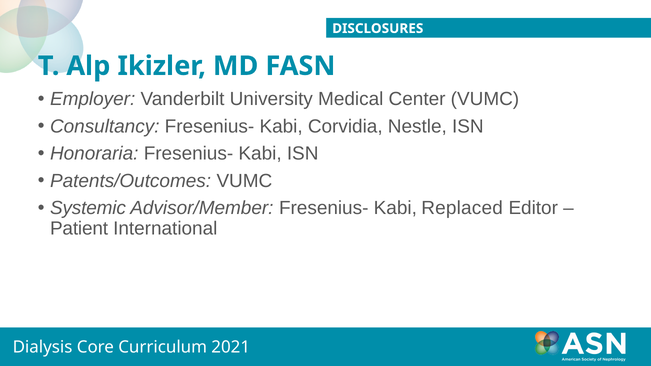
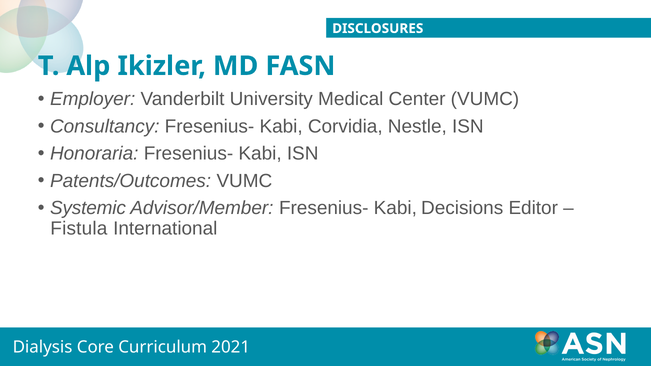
Replaced: Replaced -> Decisions (462, 208)
Patient: Patient -> Fistula (79, 229)
